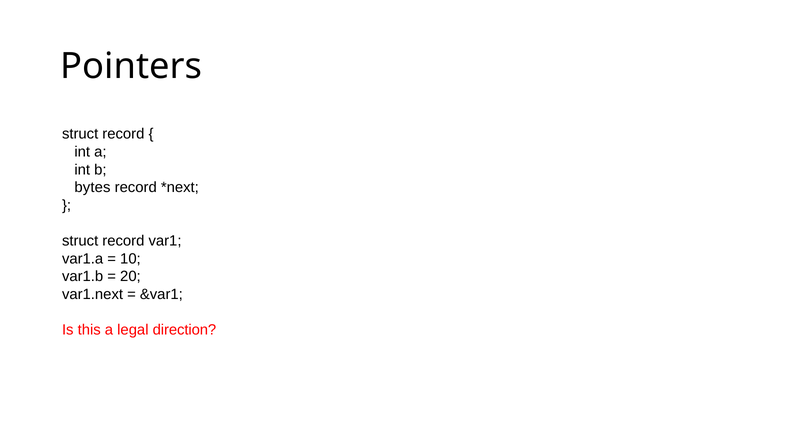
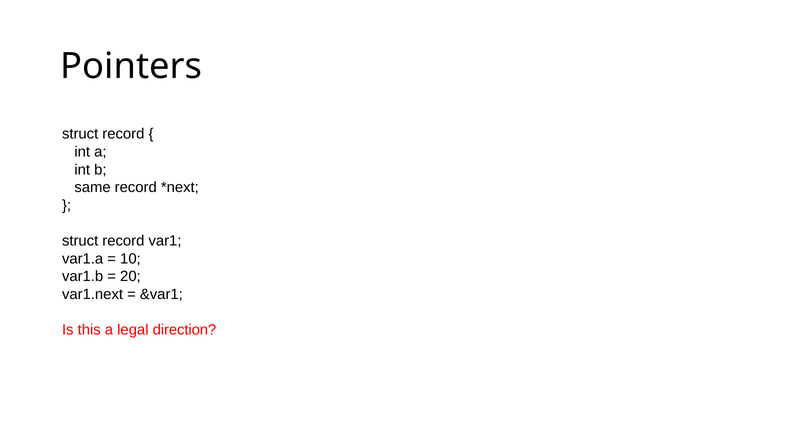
bytes: bytes -> same (93, 188)
